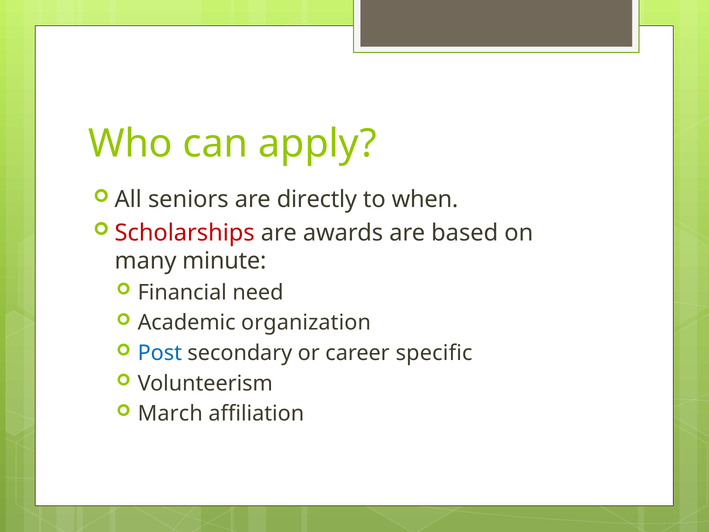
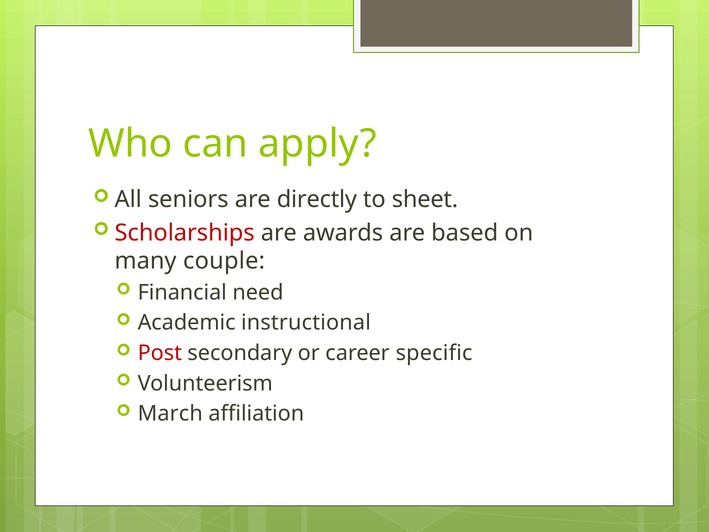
when: when -> sheet (425, 200)
minute: minute -> couple (224, 261)
organization: organization -> instructional (306, 323)
Post colour: blue -> red (160, 353)
